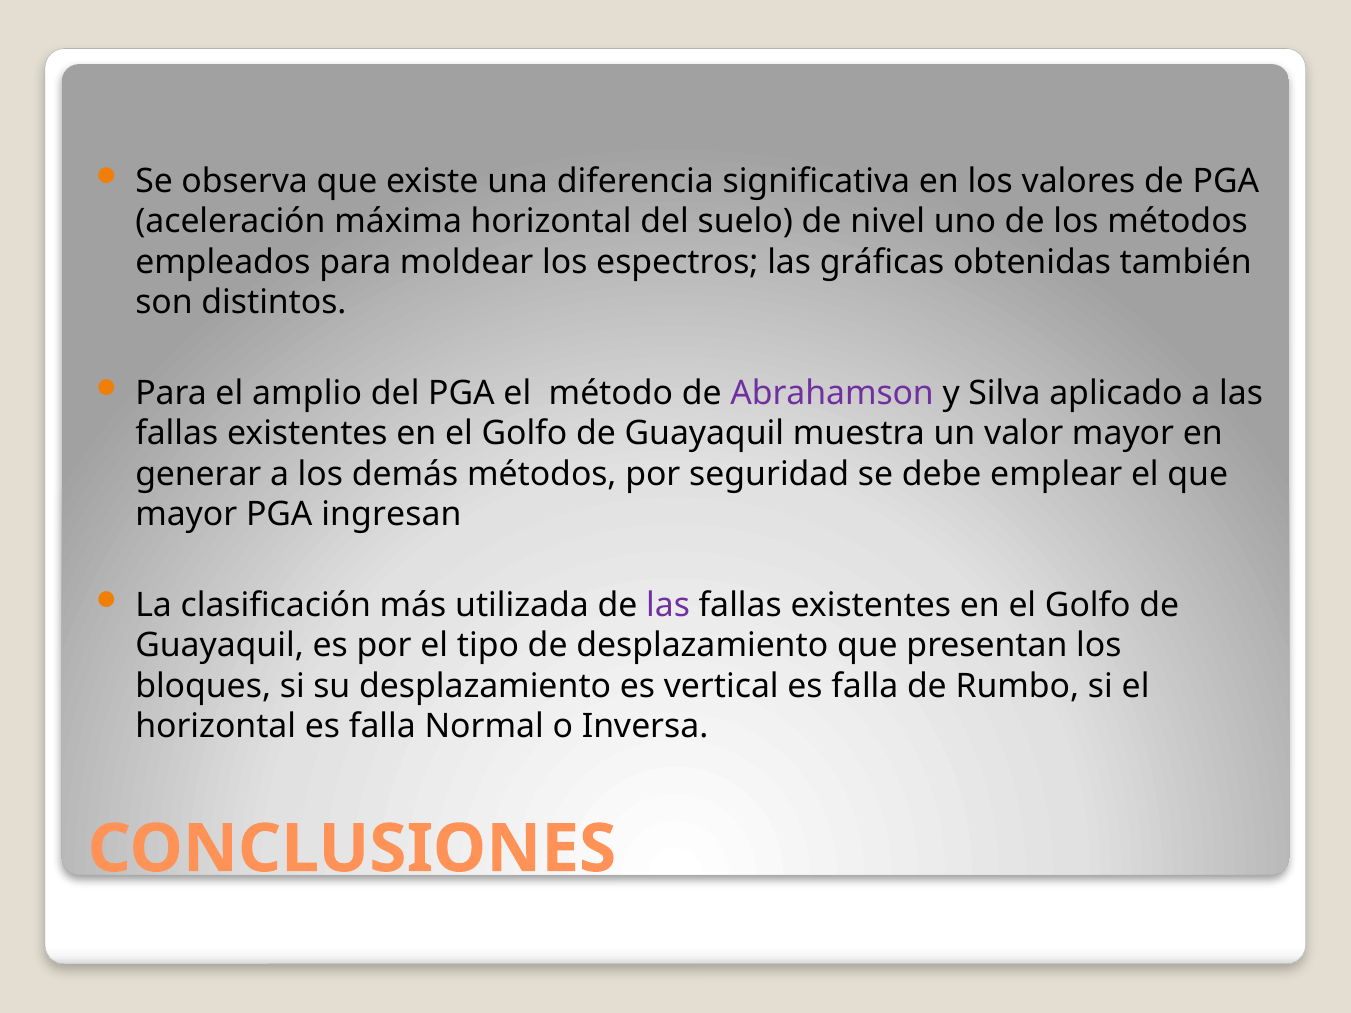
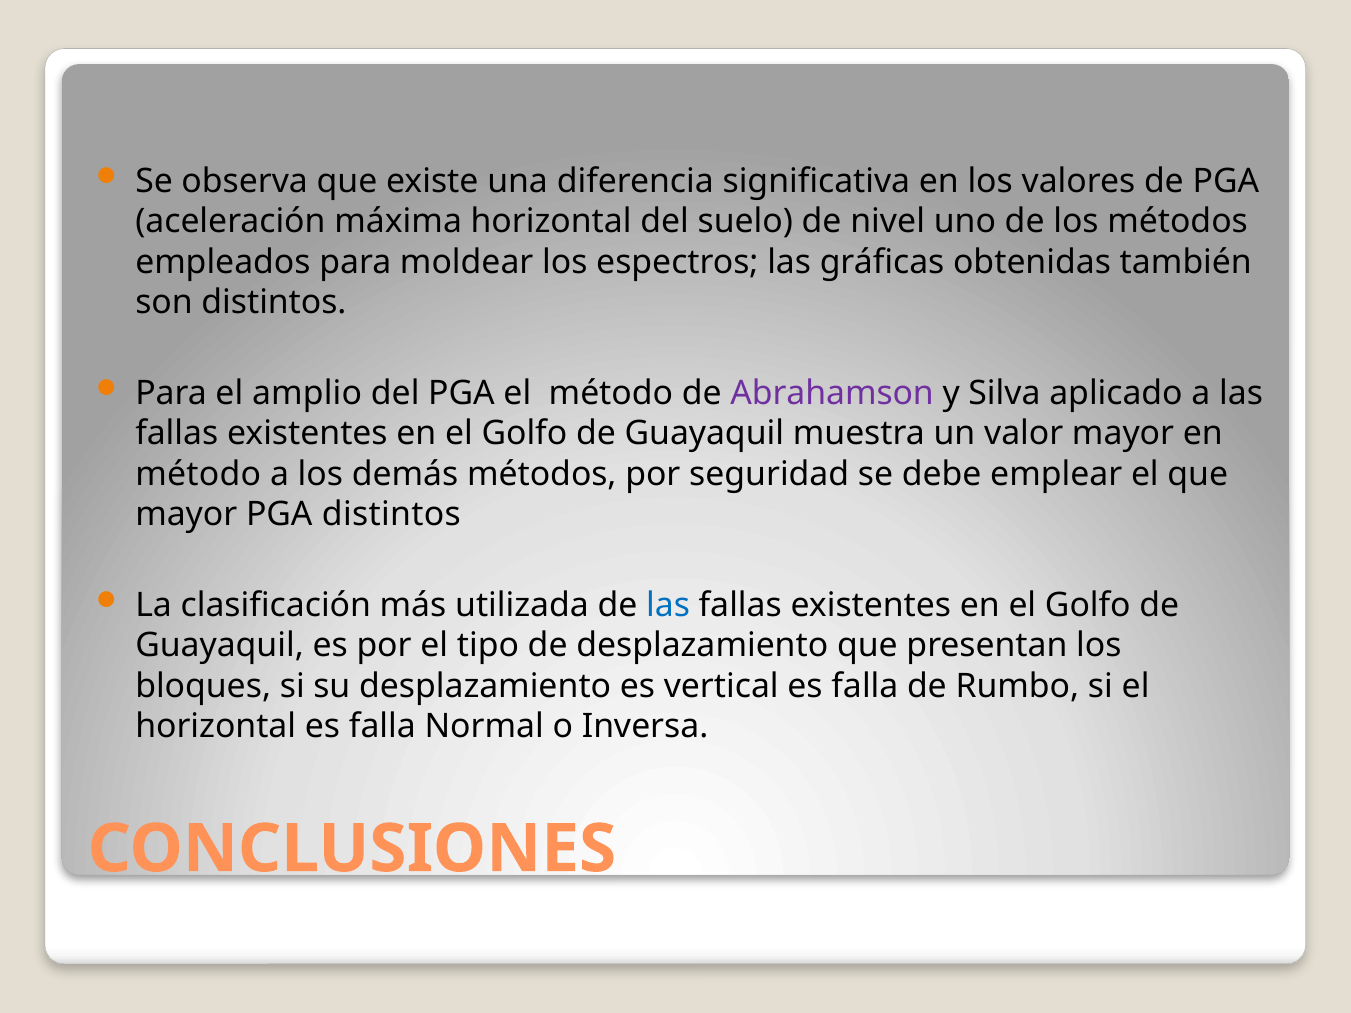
generar: generar -> método (198, 474)
PGA ingresan: ingresan -> distintos (391, 515)
las colour: purple -> blue (668, 605)
